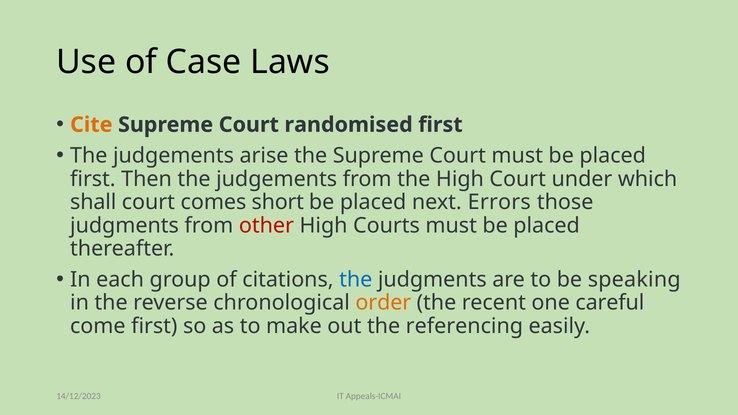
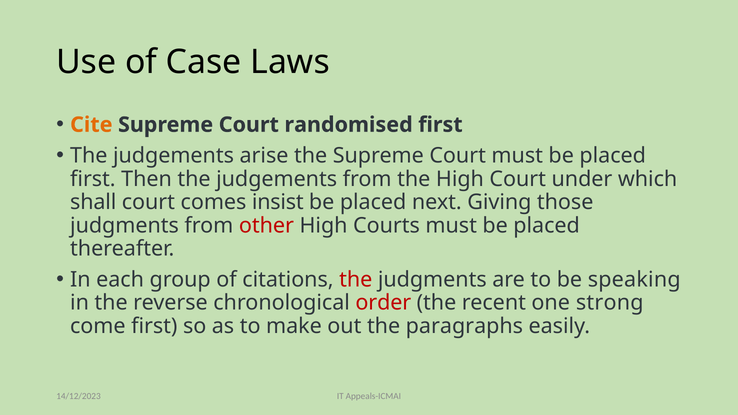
short: short -> insist (278, 202)
Errors: Errors -> Giving (499, 202)
the colour: blue -> red (356, 280)
order colour: orange -> red (383, 303)
careful: careful -> strong (610, 303)
referencing: referencing -> paragraphs (464, 326)
